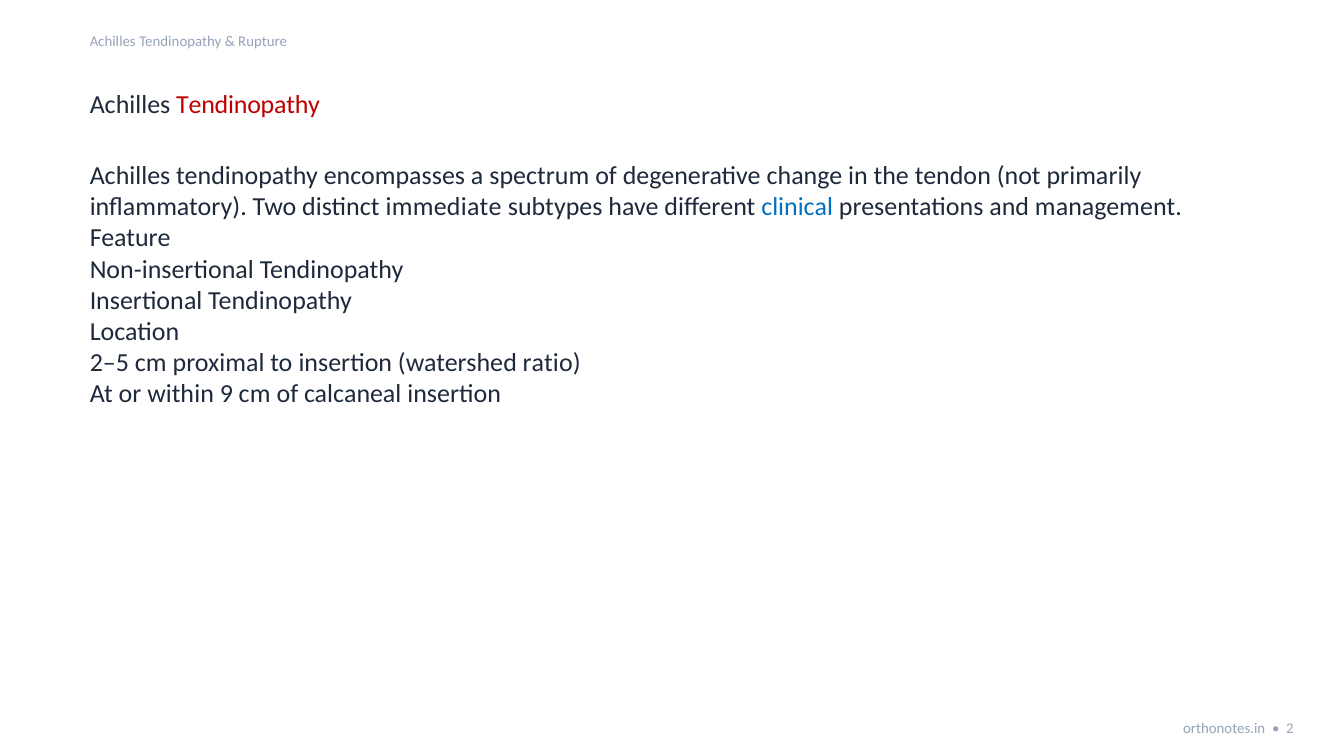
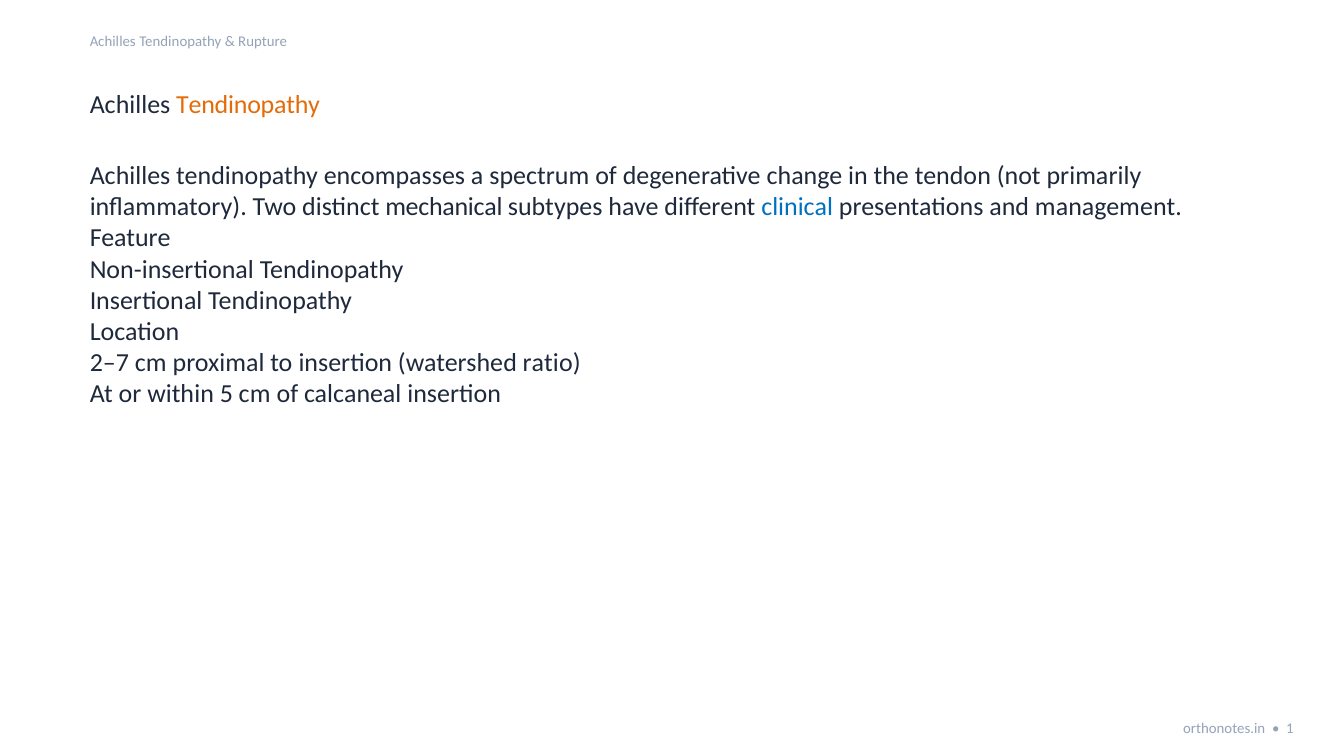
Tendinopathy colour: red -> orange (248, 105)
immediate: immediate -> mechanical (444, 207)
2–5: 2–5 -> 2–7 (109, 363)
9: 9 -> 5 (226, 394)
2: 2 -> 1 (1290, 729)
